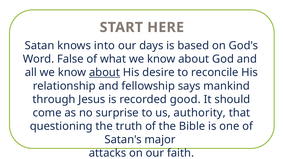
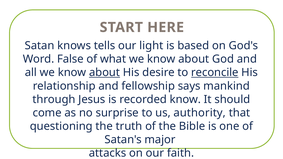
into: into -> tells (105, 46)
days: days -> light (151, 46)
reconcile underline: none -> present (215, 73)
recorded good: good -> know (185, 100)
